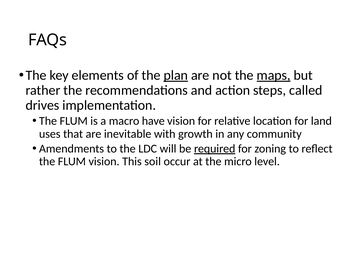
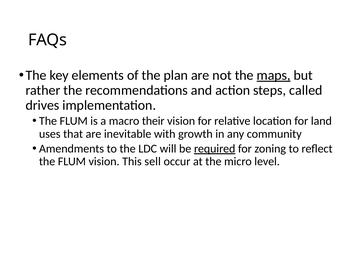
plan underline: present -> none (176, 75)
have: have -> their (153, 121)
soil: soil -> sell (153, 161)
